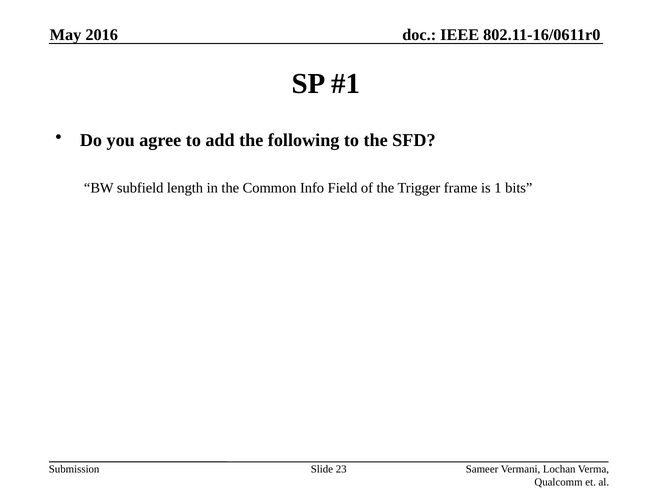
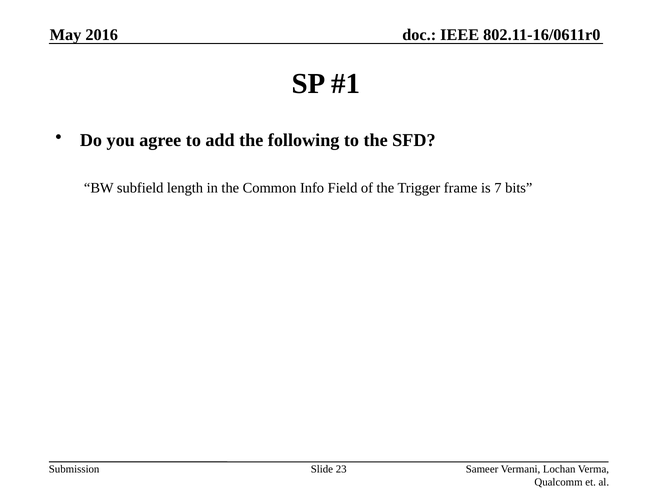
1: 1 -> 7 (498, 188)
